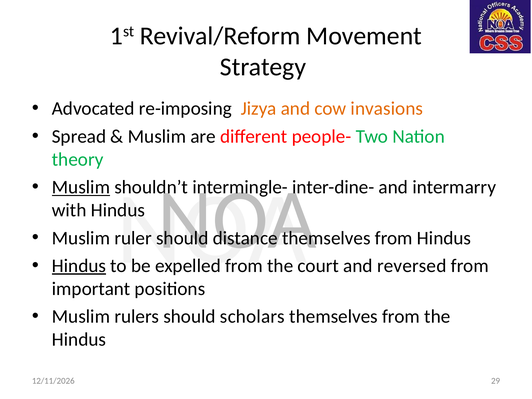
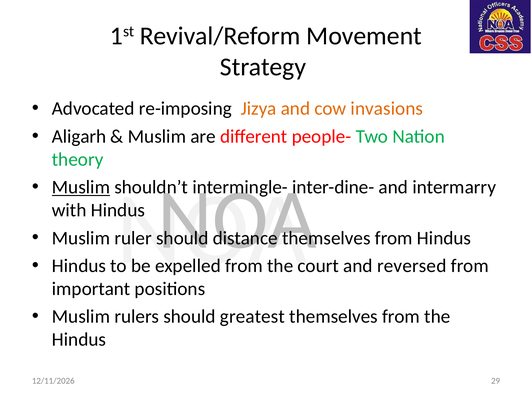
Spread: Spread -> Aligarh (79, 136)
Hindus underline: present -> none (79, 266)
scholars: scholars -> greatest (252, 317)
